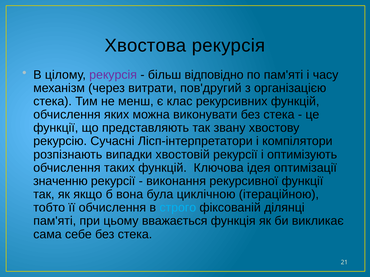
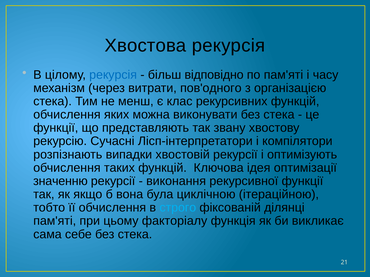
рекурсія colour: purple -> blue (113, 75)
пов'другий: пов'другий -> пов'одного (211, 88)
вважається: вважається -> факторіалу (175, 221)
